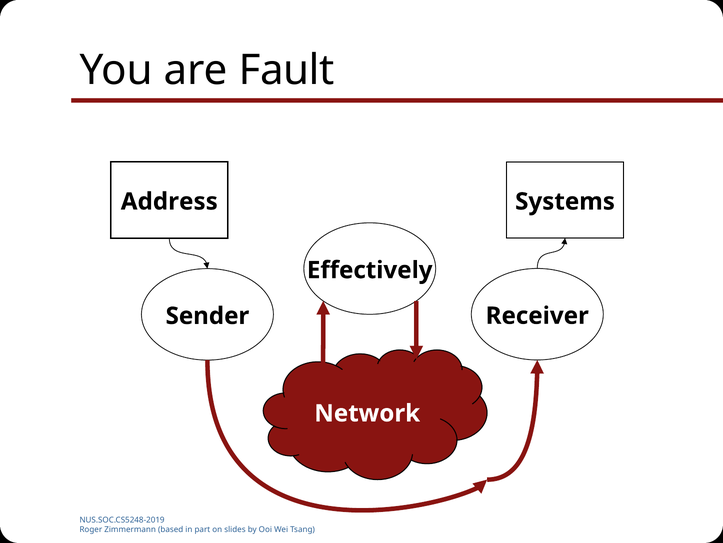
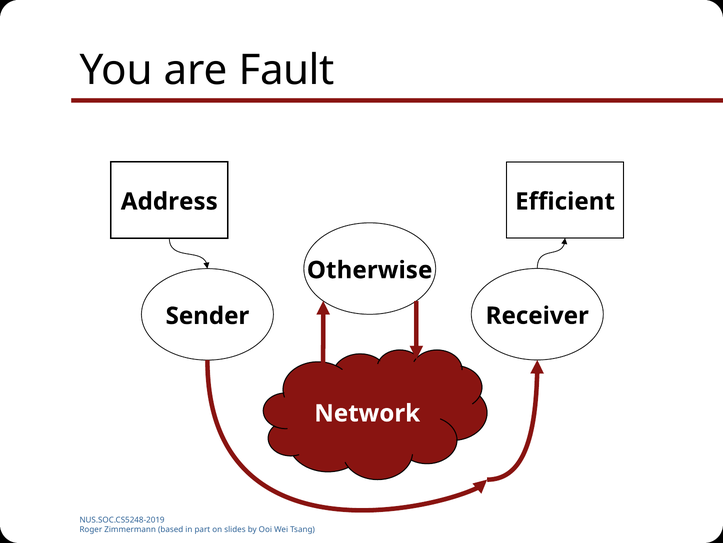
Systems: Systems -> Efficient (565, 201)
Effectively: Effectively -> Otherwise (370, 270)
